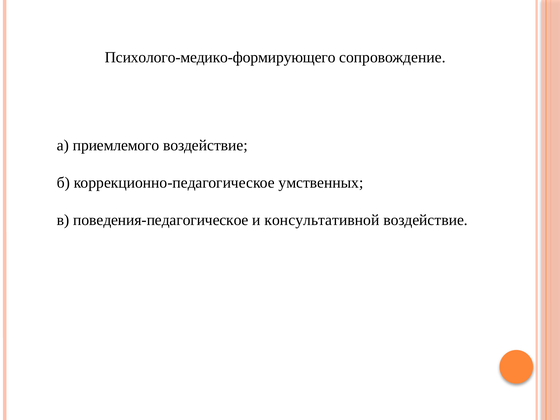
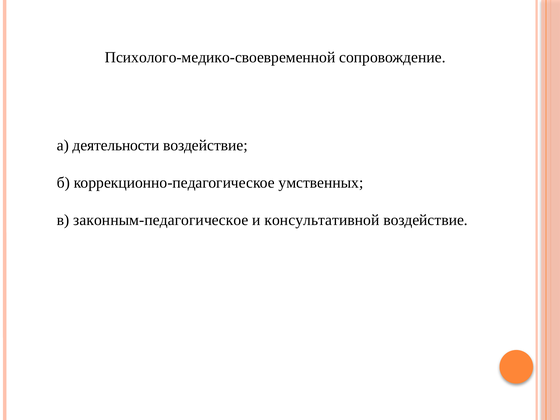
Психолого-медико-формирующего: Психолого-медико-формирующего -> Психолого-медико-своевременной (220, 57)
приемлемого: приемлемого -> деятельности (116, 145)
поведения-педагогическое: поведения-педагогическое -> законным-педагогическое (161, 220)
